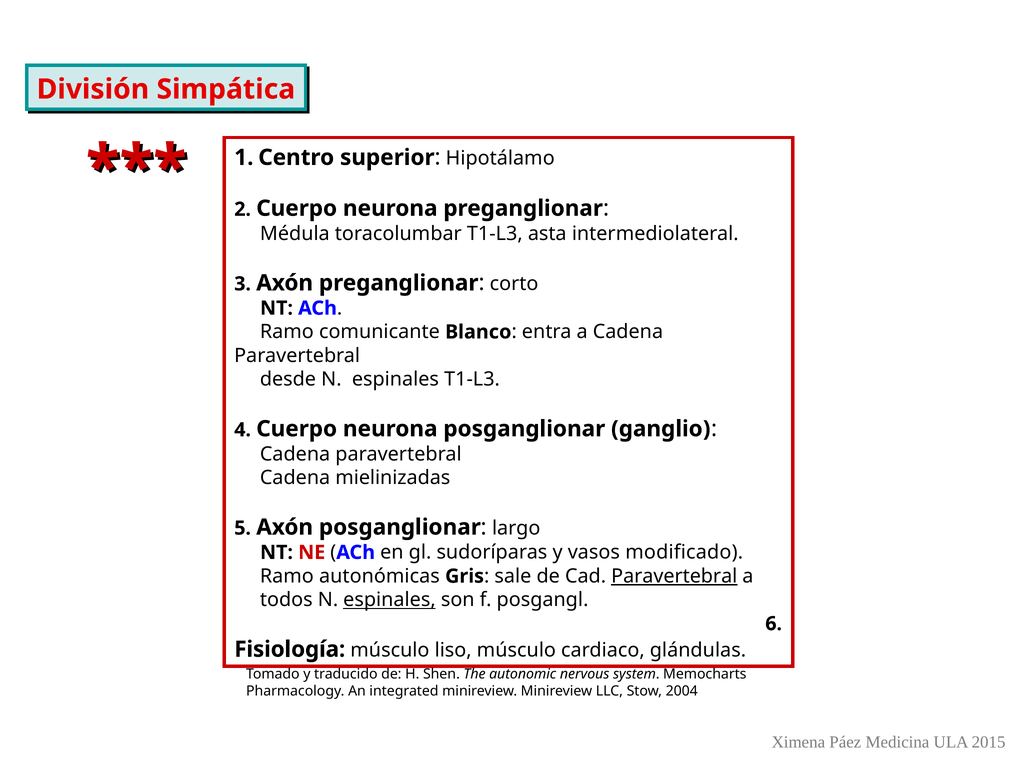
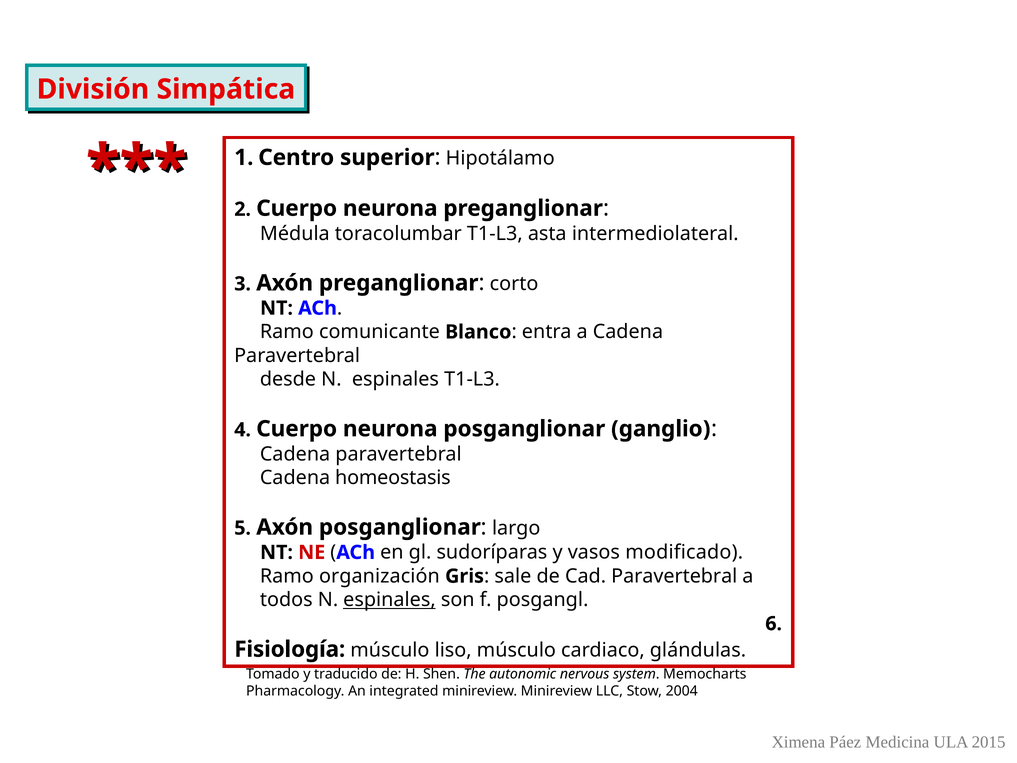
mielinizadas: mielinizadas -> homeostasis (393, 478)
autonómicas: autonómicas -> organización (379, 576)
Paravertebral underline: present -> none (674, 576)
